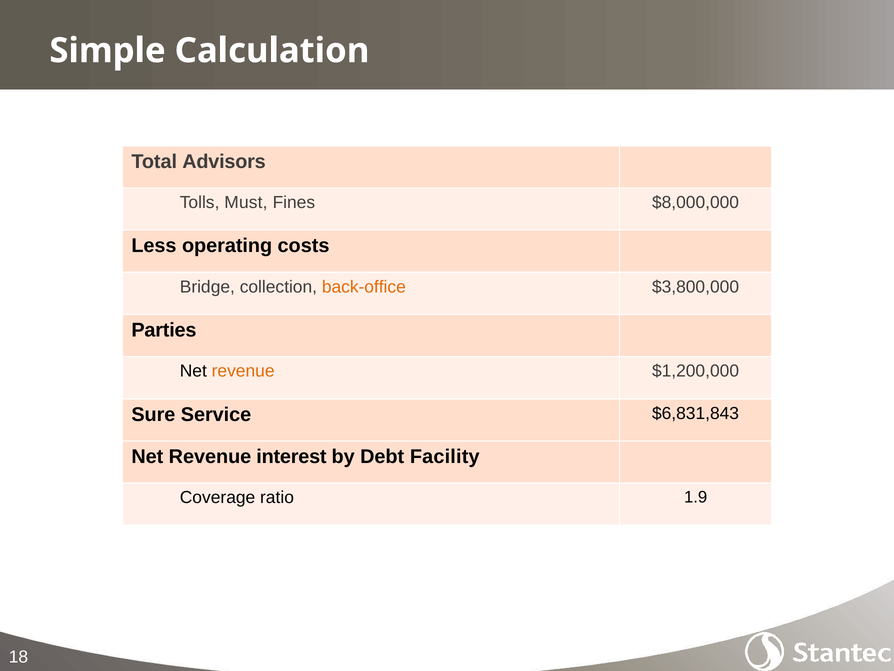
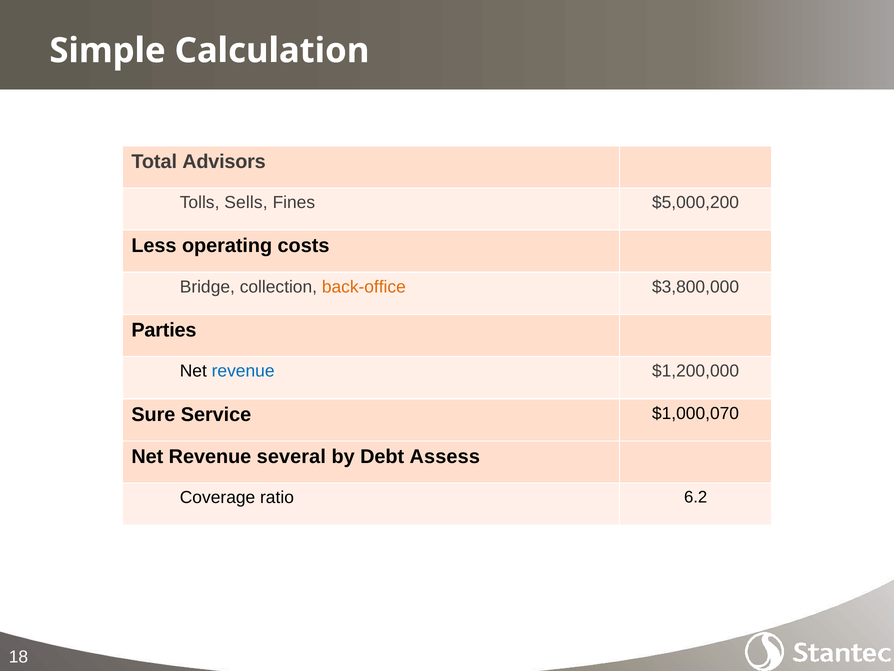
Must: Must -> Sells (246, 202)
$8,000,000: $8,000,000 -> $5,000,200 (696, 202)
revenue colour: orange -> blue (243, 371)
$6,831,843: $6,831,843 -> $1,000,070 (696, 413)
interest: interest -> several (291, 456)
Facility: Facility -> Assess (445, 456)
1.9: 1.9 -> 6.2 (696, 497)
